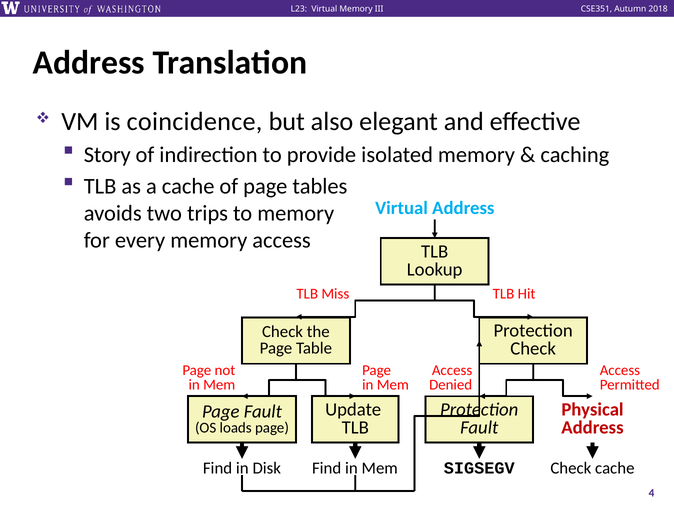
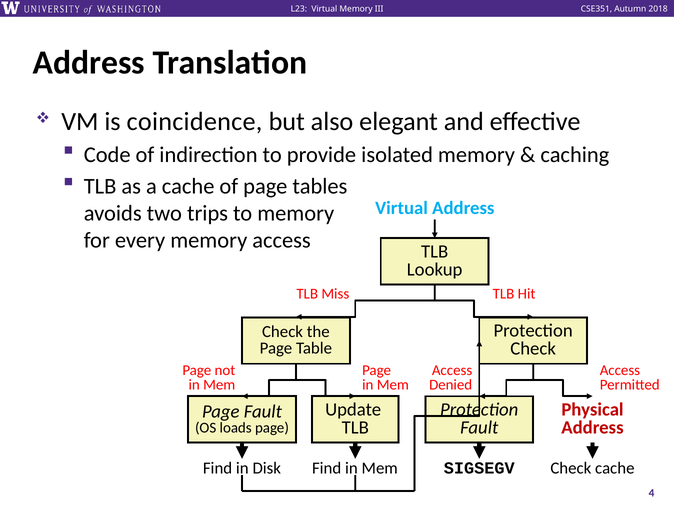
Story: Story -> Code (107, 155)
